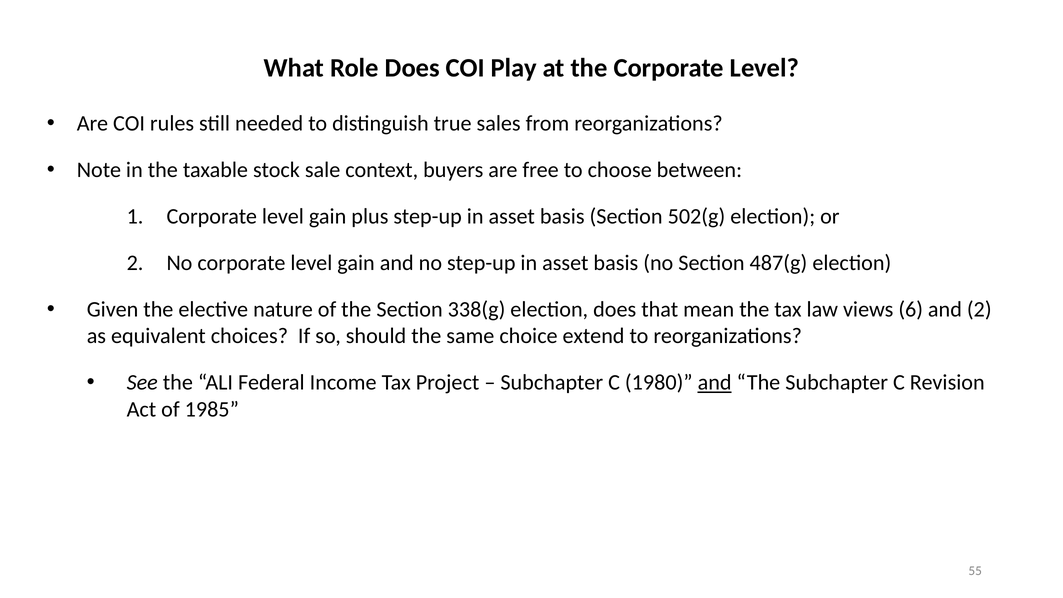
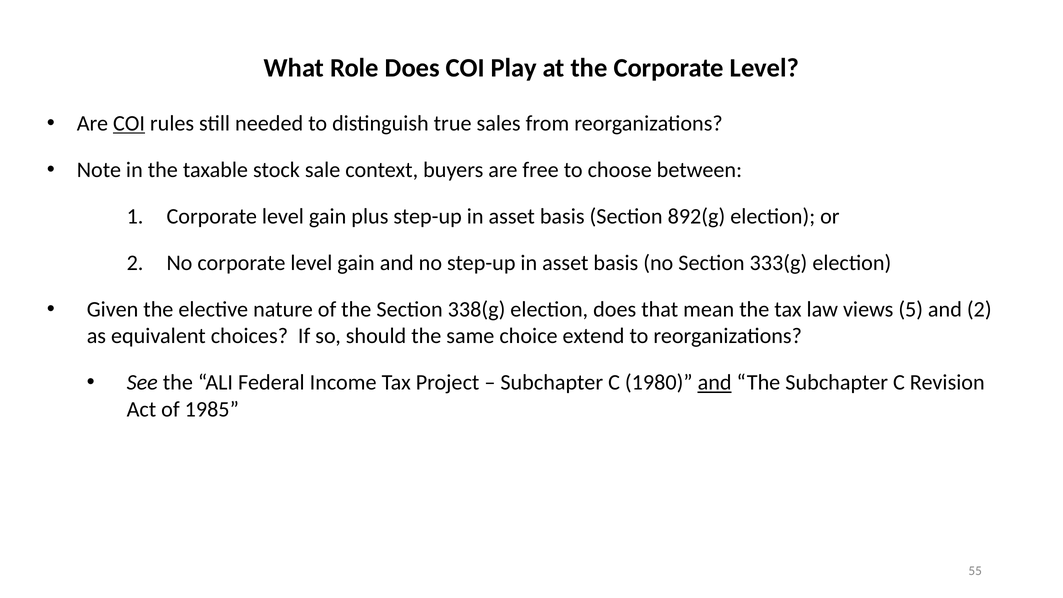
COI underline: none -> present (129, 123)
502(g: 502(g -> 892(g (696, 216)
487(g: 487(g -> 333(g (778, 263)
6: 6 -> 5 (911, 310)
